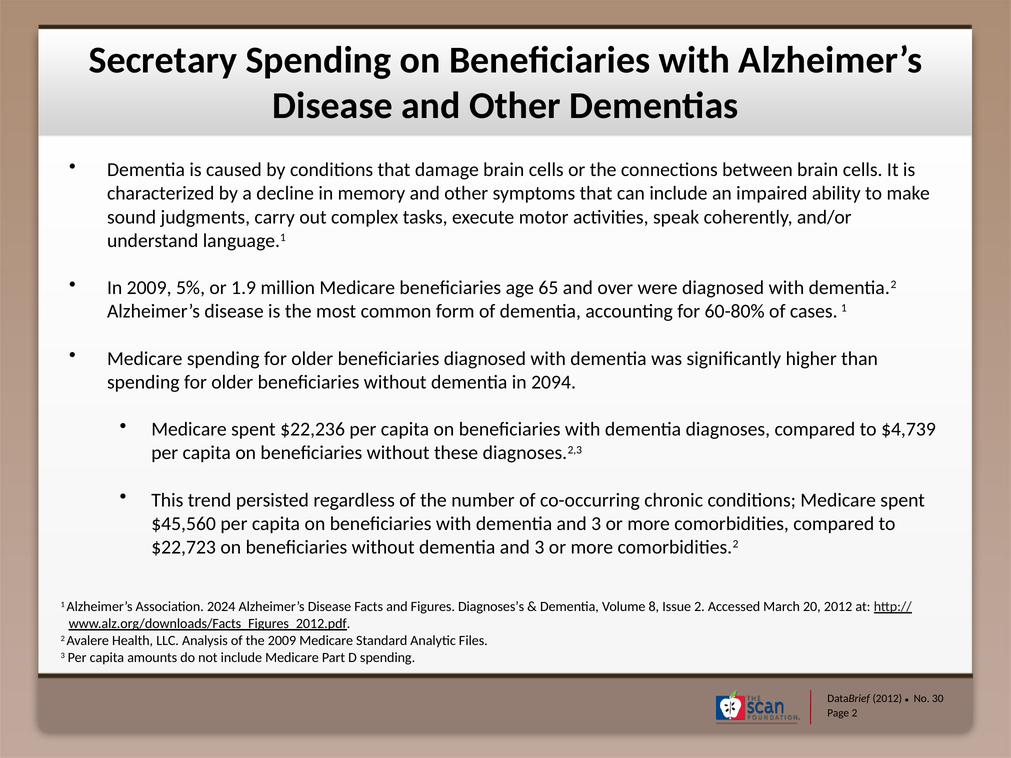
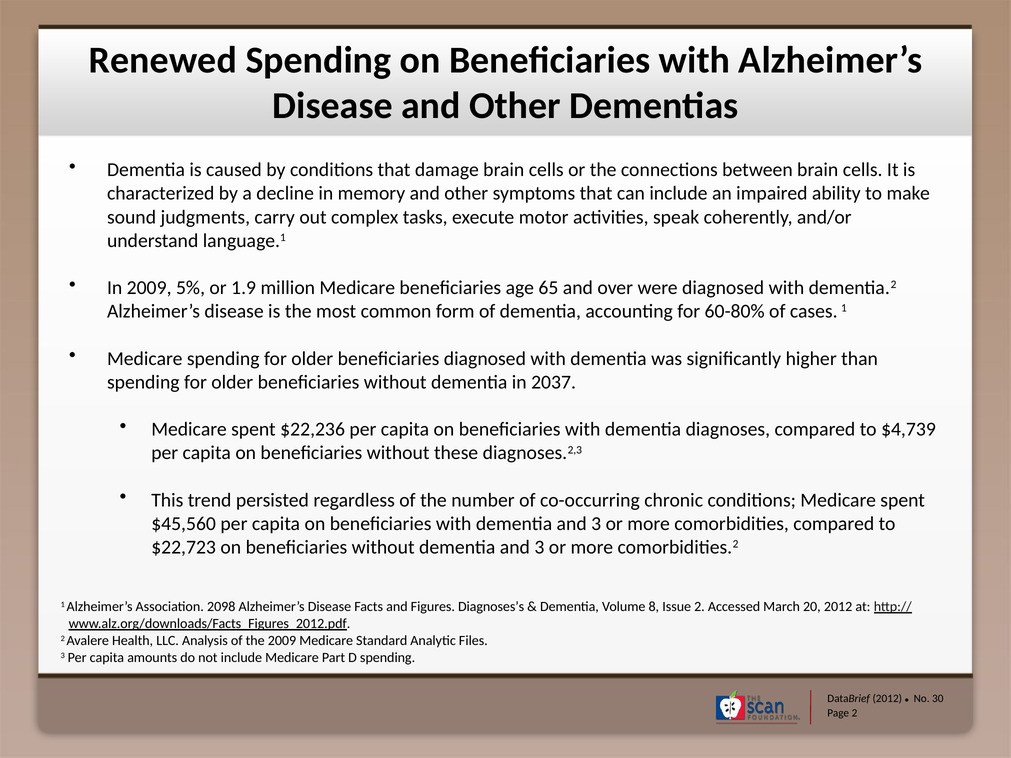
Secretary: Secretary -> Renewed (163, 60)
2094: 2094 -> 2037 (554, 382)
2024: 2024 -> 2098 (221, 607)
